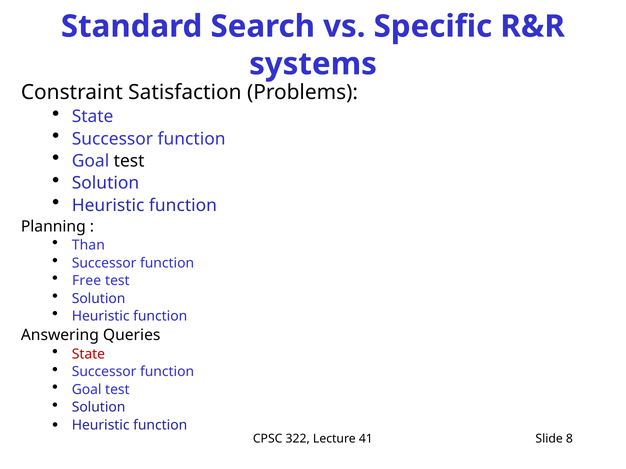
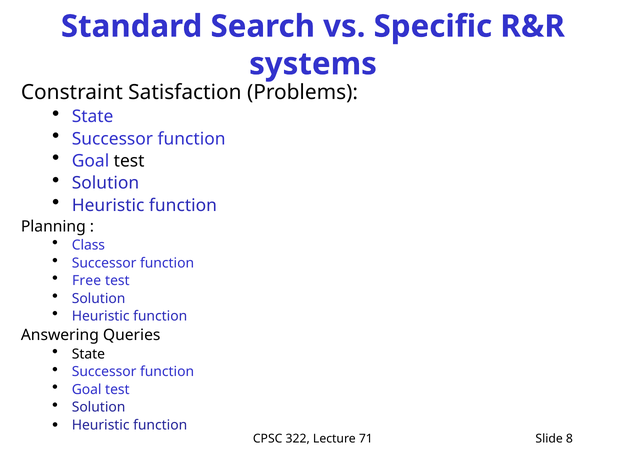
Than: Than -> Class (88, 245)
State colour: red -> black (88, 354)
41: 41 -> 71 (366, 439)
